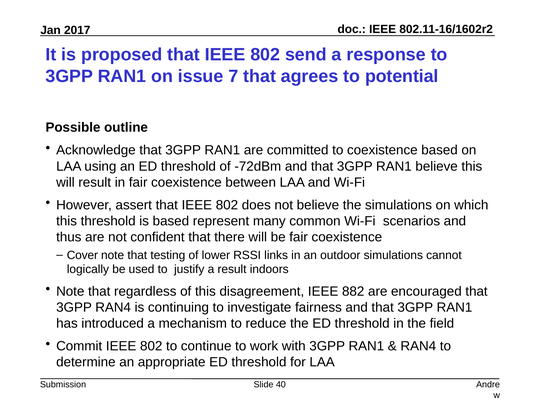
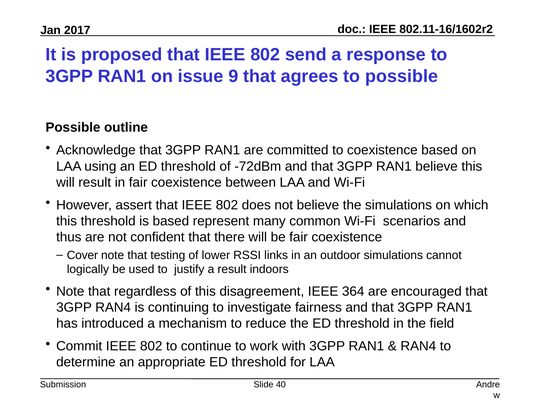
7: 7 -> 9 (233, 76)
to potential: potential -> possible (402, 76)
882: 882 -> 364 (353, 291)
